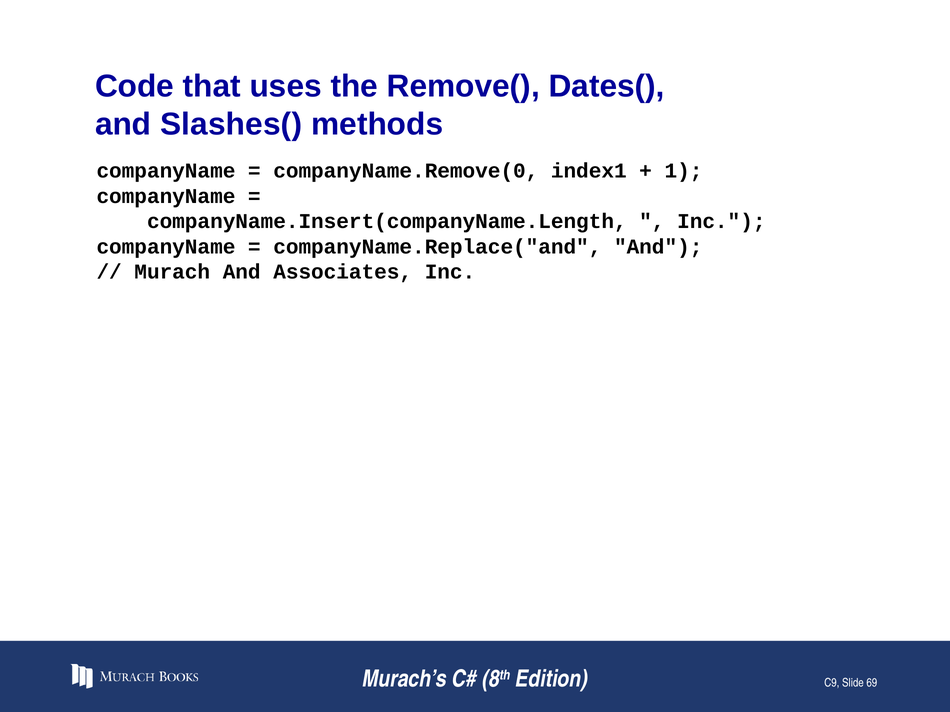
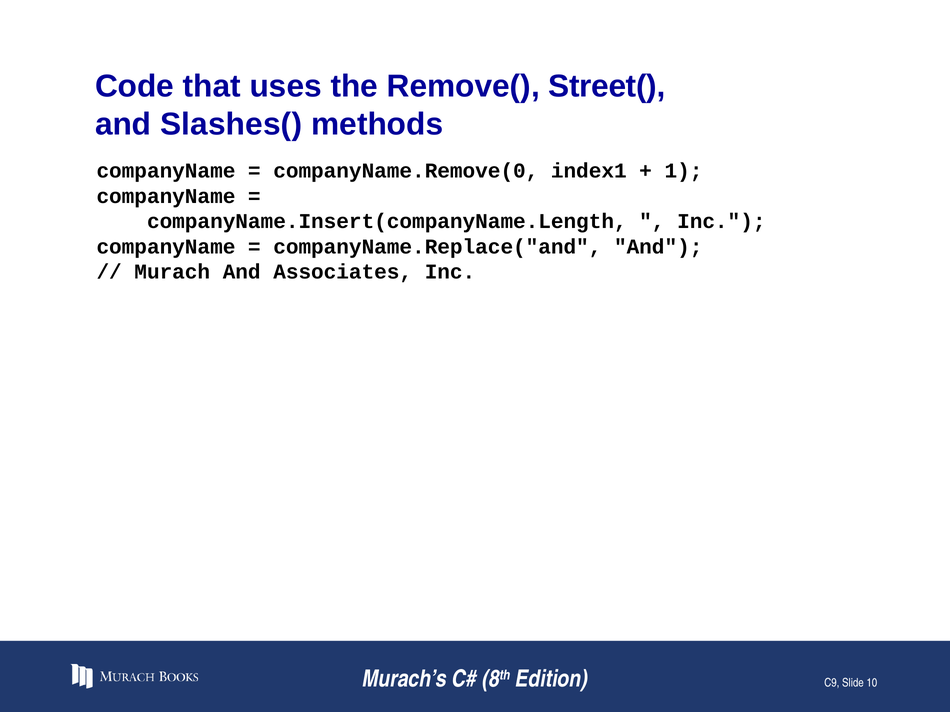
Dates(: Dates( -> Street( (607, 87)
69: 69 -> 10 (872, 684)
